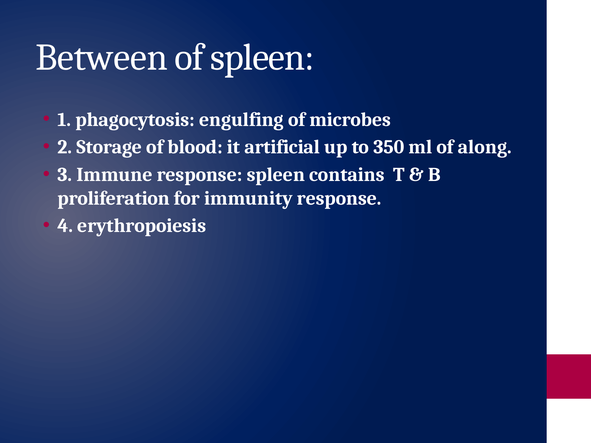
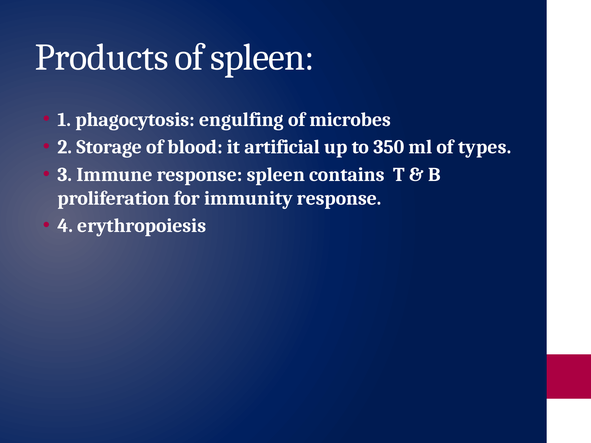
Between: Between -> Products (102, 57)
along: along -> types (485, 147)
